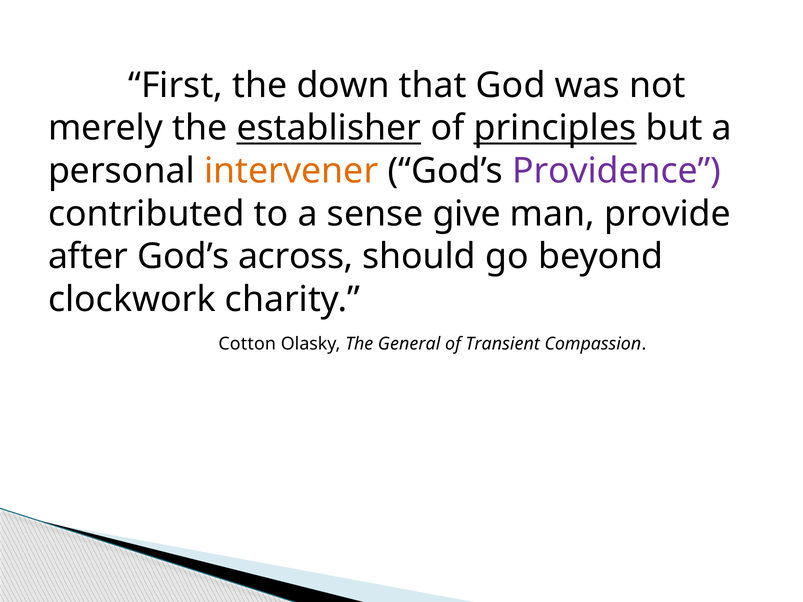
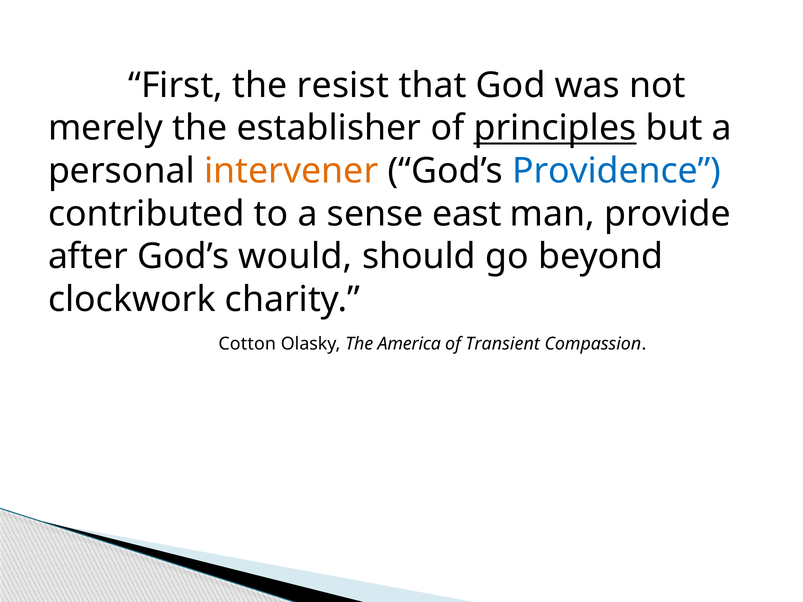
down: down -> resist (343, 85)
establisher underline: present -> none (329, 128)
Providence colour: purple -> blue (617, 171)
give: give -> east (467, 214)
across: across -> would (295, 257)
General: General -> America (409, 344)
